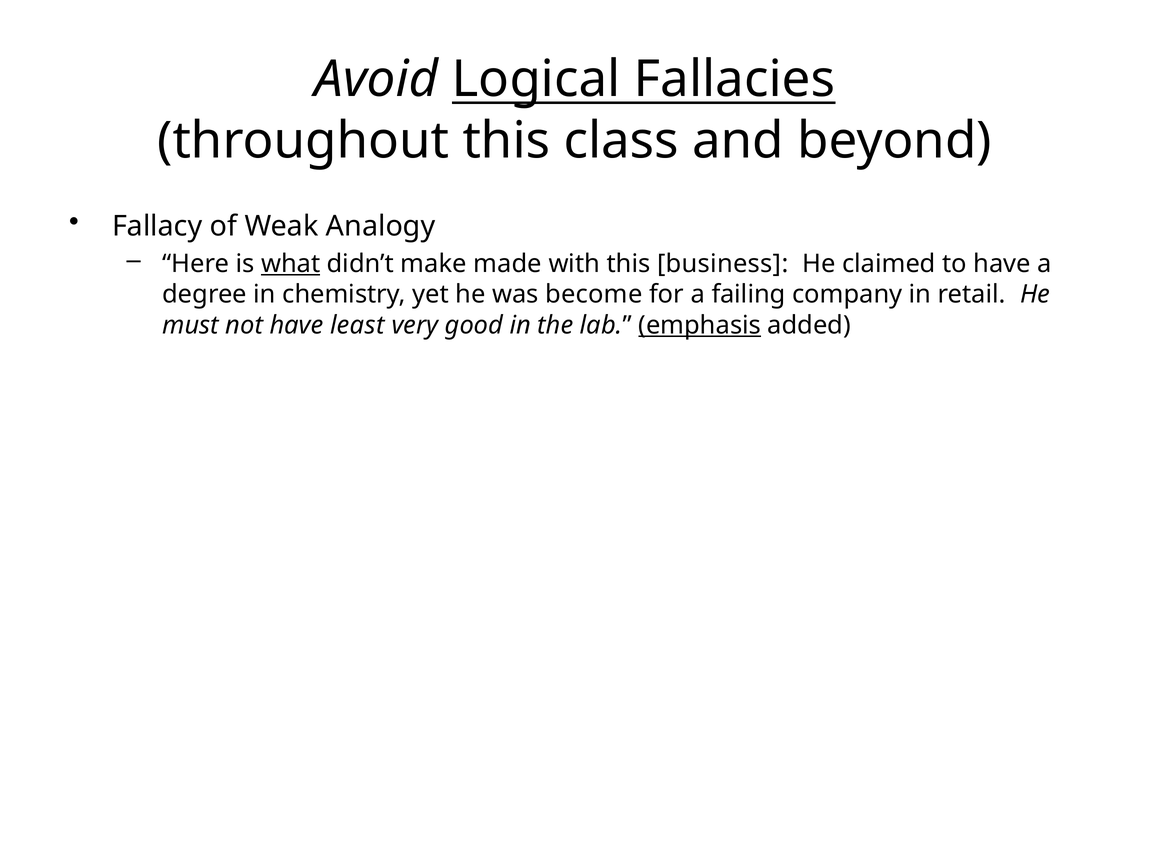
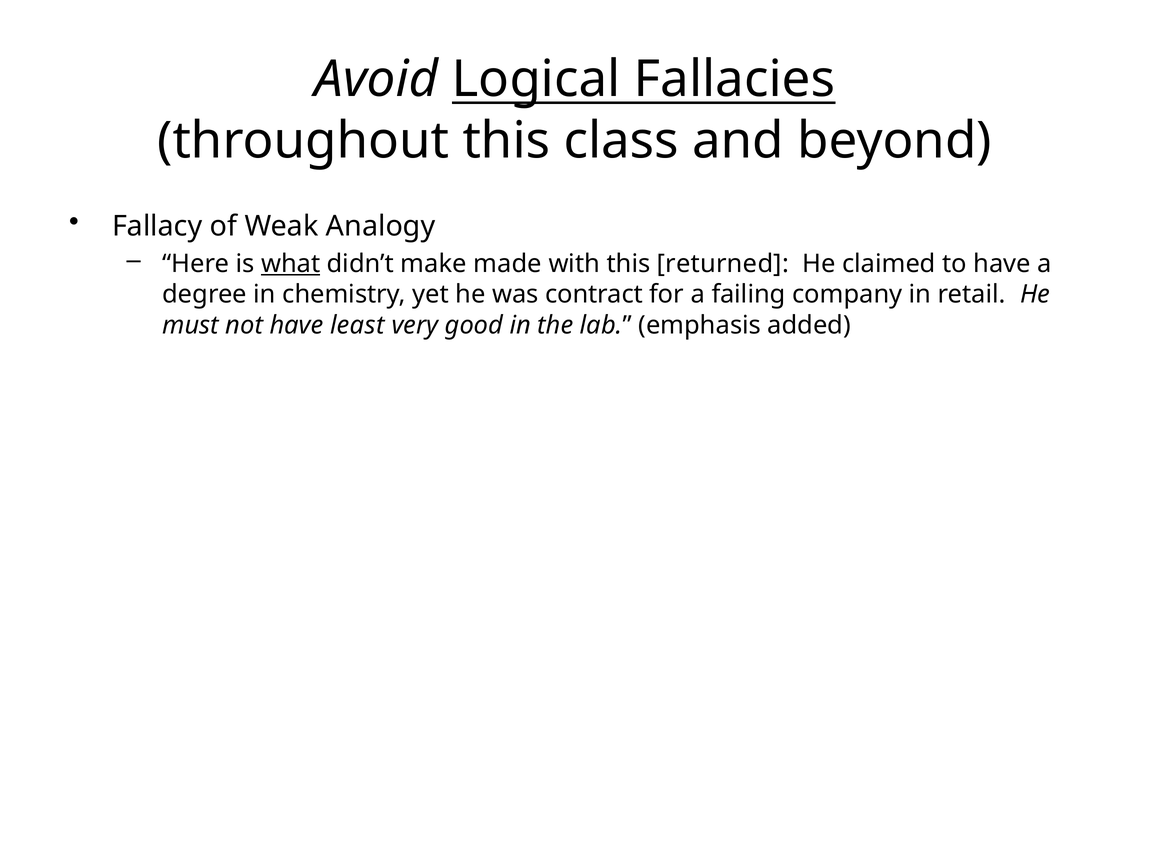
business: business -> returned (723, 264)
become: become -> contract (594, 294)
emphasis underline: present -> none (700, 325)
